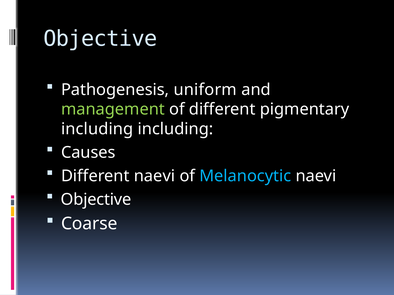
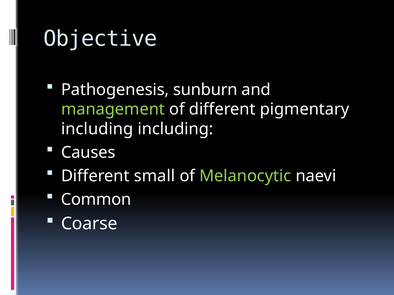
uniform: uniform -> sunburn (205, 90)
Different naevi: naevi -> small (154, 176)
Melanocytic colour: light blue -> light green (245, 176)
Objective: Objective -> Common (96, 200)
